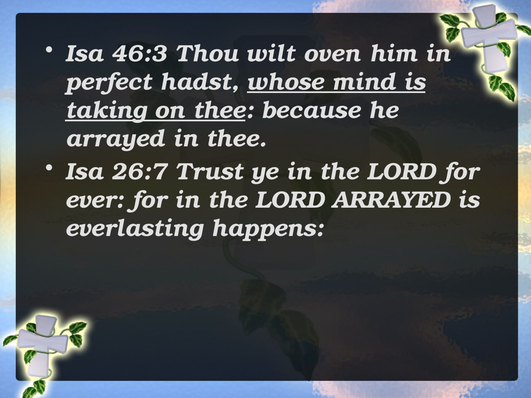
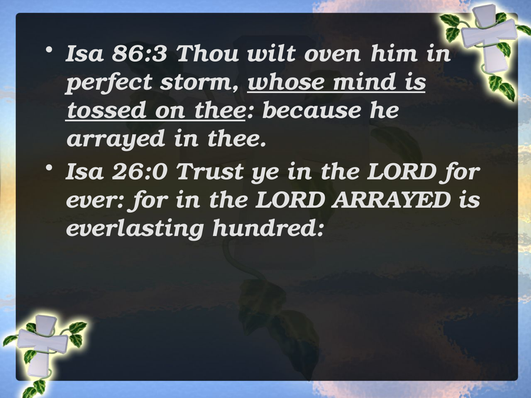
46:3: 46:3 -> 86:3 (139, 54)
hadst: hadst -> storm (199, 82)
taking: taking -> tossed (106, 111)
26:7: 26:7 -> 26:0 (139, 172)
happens: happens -> hundred (267, 229)
